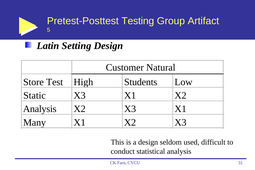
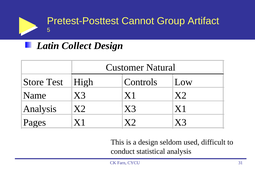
Testing: Testing -> Cannot (138, 21)
Setting: Setting -> Collect (76, 46)
Students: Students -> Controls (141, 82)
Static: Static -> Name (35, 95)
Many: Many -> Pages (35, 122)
